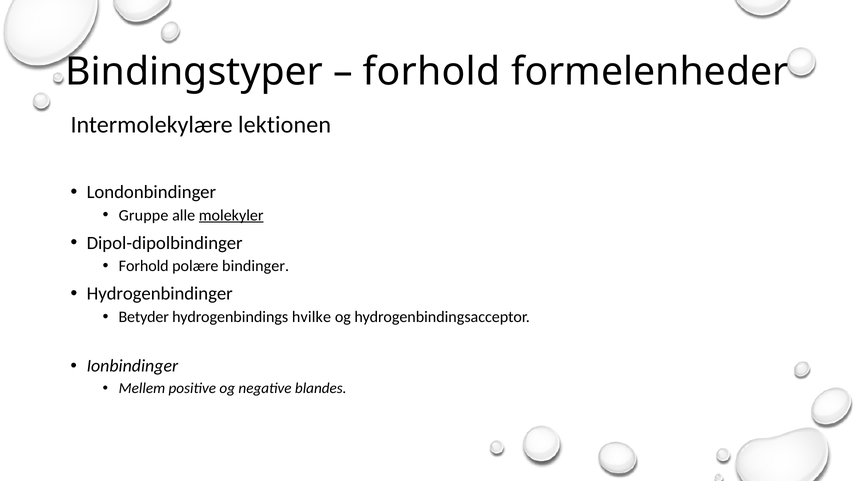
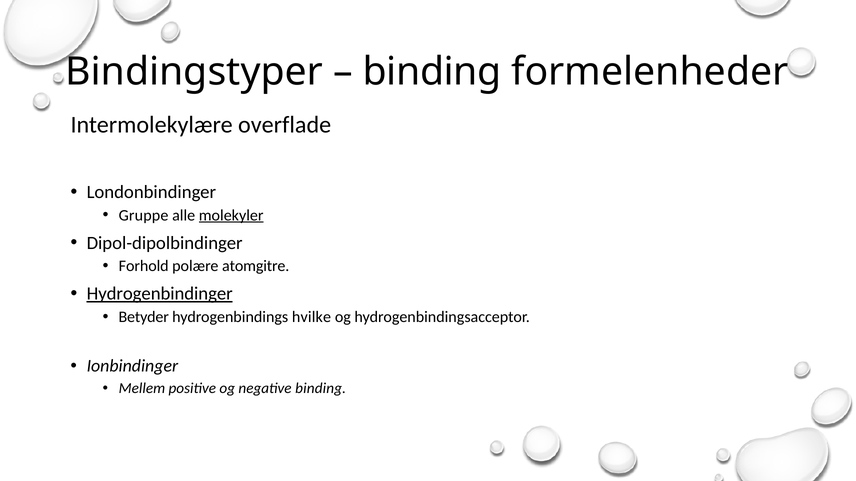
forhold: forhold -> binding (432, 72)
lektionen: lektionen -> overflade (285, 125)
bindinger: bindinger -> atomgitre (256, 266)
Hydrogenbindinger underline: none -> present (160, 294)
negative blandes: blandes -> binding (321, 389)
